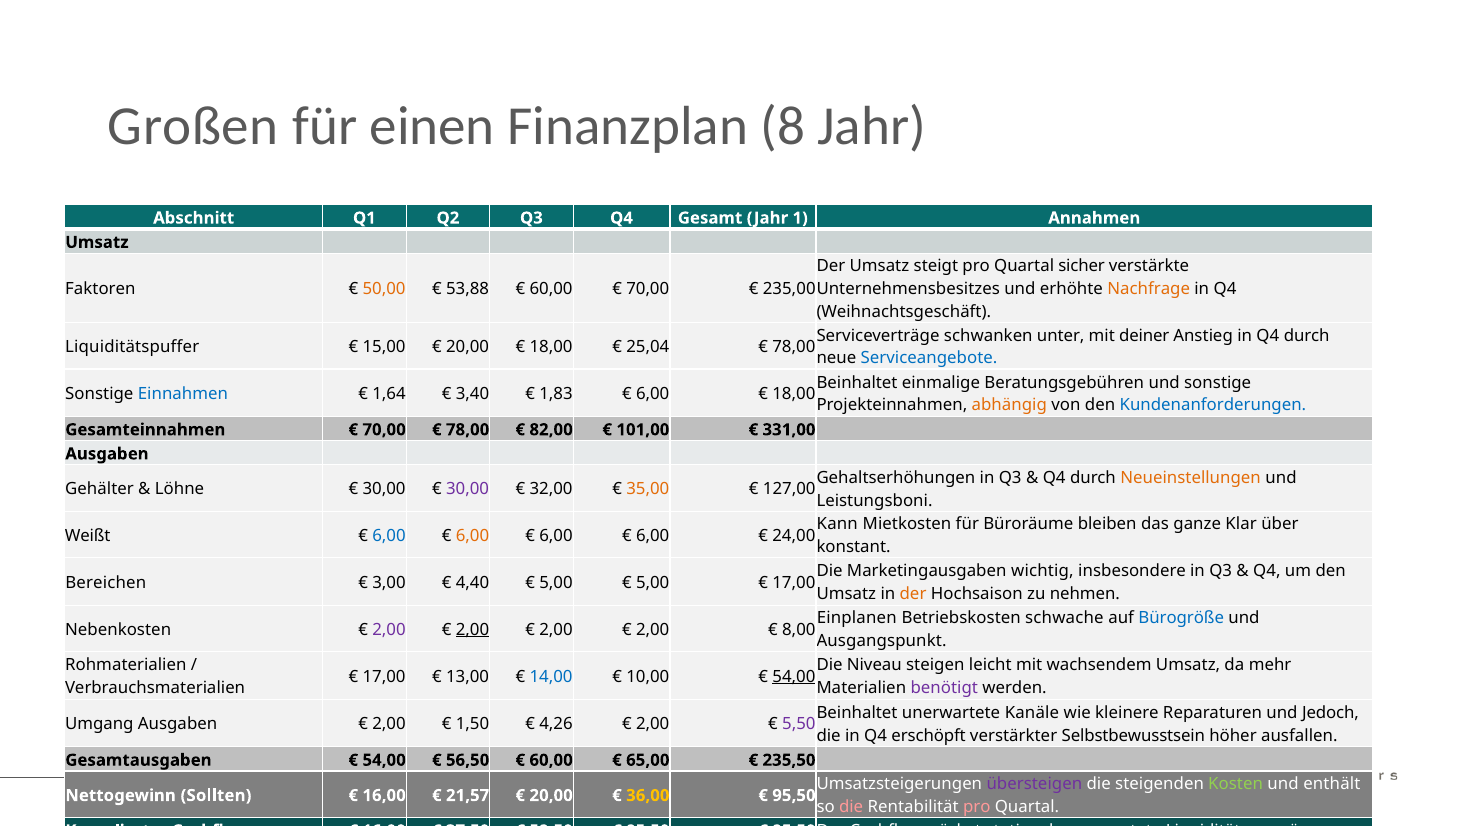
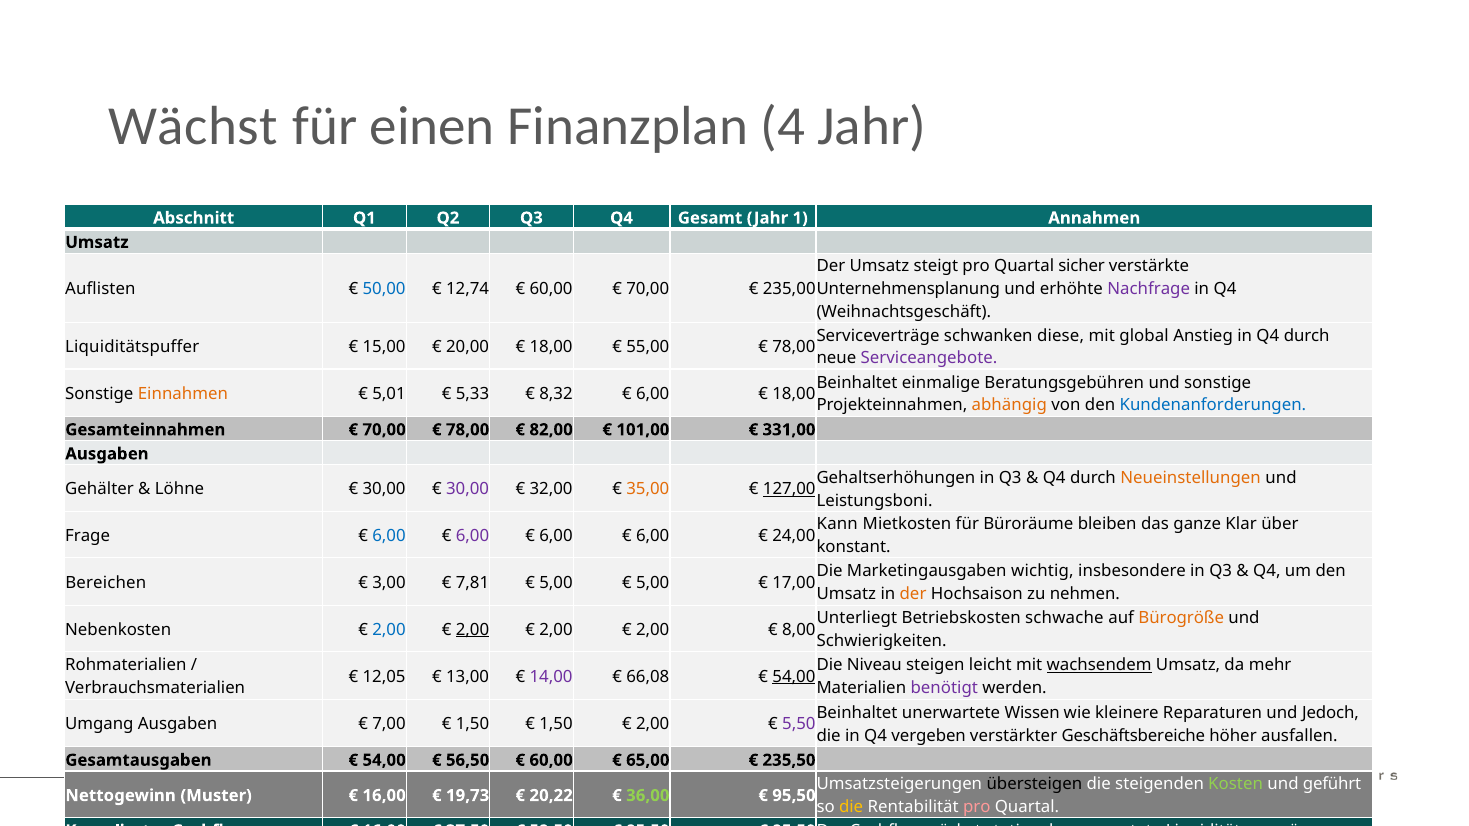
Großen: Großen -> Wächst (193, 127)
8: 8 -> 4 (783, 127)
Faktoren: Faktoren -> Auflisten (100, 289)
50,00 colour: orange -> blue (384, 289)
53,88: 53,88 -> 12,74 (468, 289)
Unternehmensbesitzes: Unternehmensbesitzes -> Unternehmensplanung (908, 289)
Nachfrage colour: orange -> purple (1149, 289)
unter: unter -> diese (1061, 336)
deiner: deiner -> global (1144, 336)
25,04: 25,04 -> 55,00 (648, 347)
Serviceangebote colour: blue -> purple (929, 359)
Einnahmen colour: blue -> orange (183, 394)
1,64: 1,64 -> 5,01 (389, 394)
3,40: 3,40 -> 5,33 (473, 394)
1,83: 1,83 -> 8,32 (556, 394)
127,00 underline: none -> present (789, 489)
Weißt: Weißt -> Frage (88, 536)
6,00 colour: orange -> purple (473, 536)
4,40: 4,40 -> 7,81 (473, 583)
Einplanen: Einplanen -> Unterliegt (857, 618)
Bürogröße colour: blue -> orange (1181, 618)
2,00 colour: purple -> blue (389, 630)
Ausgangspunkt: Ausgangspunkt -> Schwierigkeiten (882, 641)
wachsendem underline: none -> present (1099, 665)
17,00: 17,00 -> 12,05 (384, 677)
14,00 colour: blue -> purple (551, 677)
10,00: 10,00 -> 66,08 (648, 677)
Kanäle: Kanäle -> Wissen (1032, 713)
2,00: 2,00 -> 7,00 (389, 725)
4,26: 4,26 -> 1,50 (556, 725)
erschöpft: erschöpft -> vergeben (929, 736)
Selbstbewusstsein: Selbstbewusstsein -> Geschäftsbereiche (1133, 736)
übersteigen colour: purple -> black (1034, 784)
enthält: enthält -> geführt (1332, 784)
Sollten: Sollten -> Muster (216, 796)
21,57: 21,57 -> 19,73 (468, 796)
20,00: 20,00 -> 20,22 (551, 796)
36,00 colour: yellow -> light green (648, 796)
die colour: pink -> yellow (851, 807)
